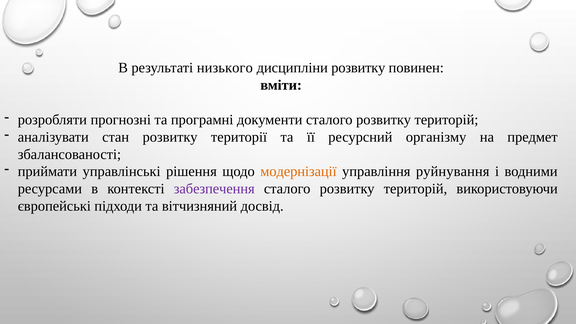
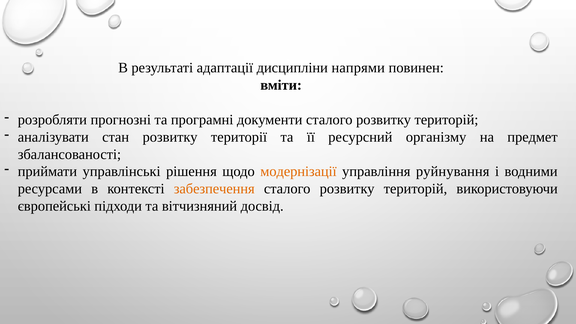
низького: низького -> адаптації (225, 68)
дисципліни розвитку: розвитку -> напрями (358, 68)
забезпечення colour: purple -> orange (214, 189)
